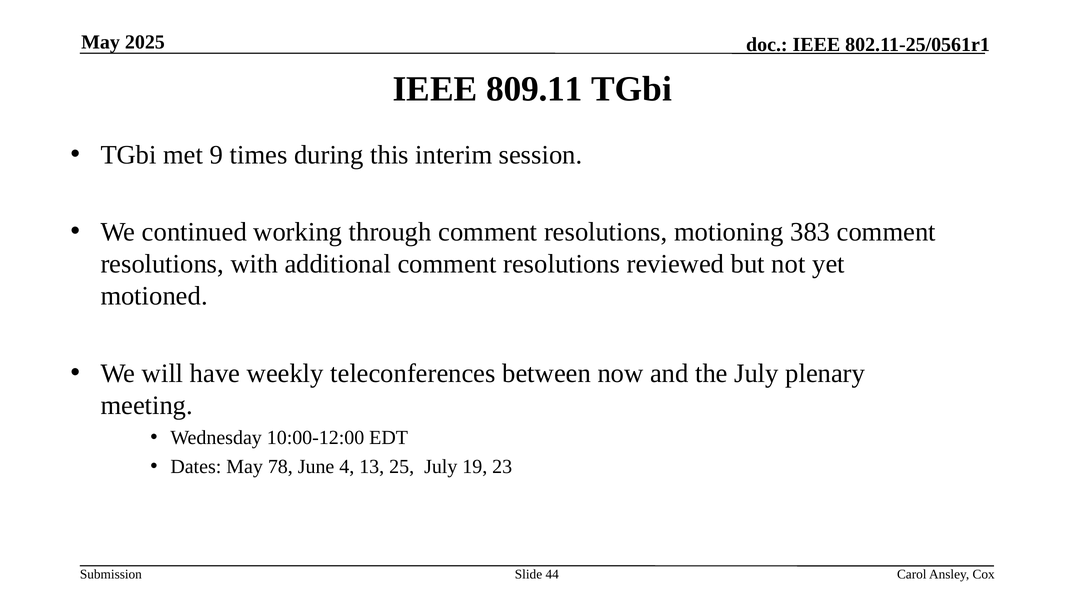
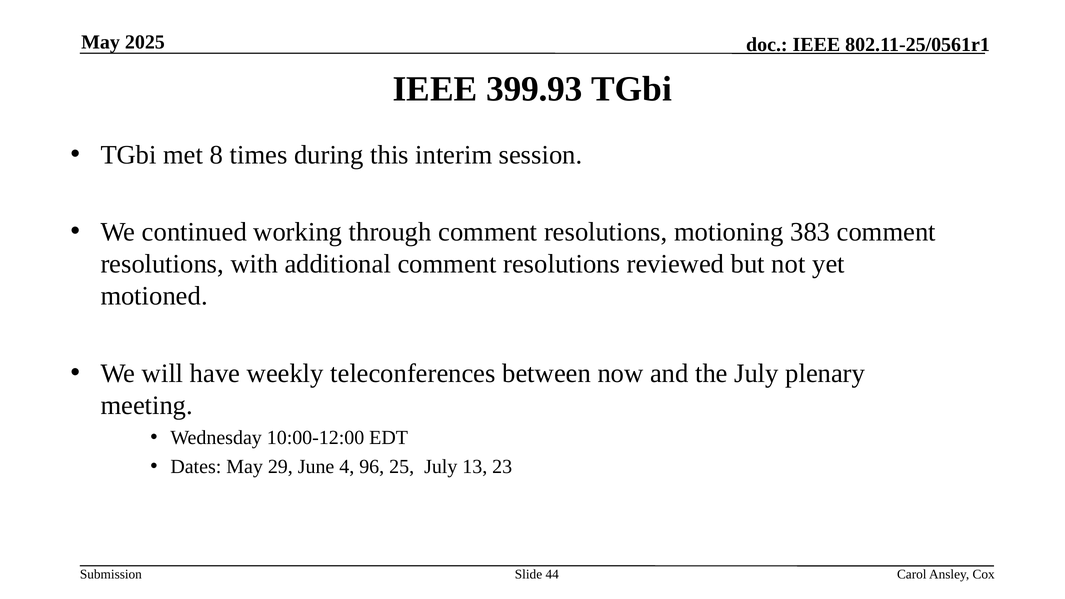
809.11: 809.11 -> 399.93 (534, 89)
9: 9 -> 8 (217, 155)
78: 78 -> 29 (280, 467)
13: 13 -> 96 (372, 467)
19: 19 -> 13 (475, 467)
